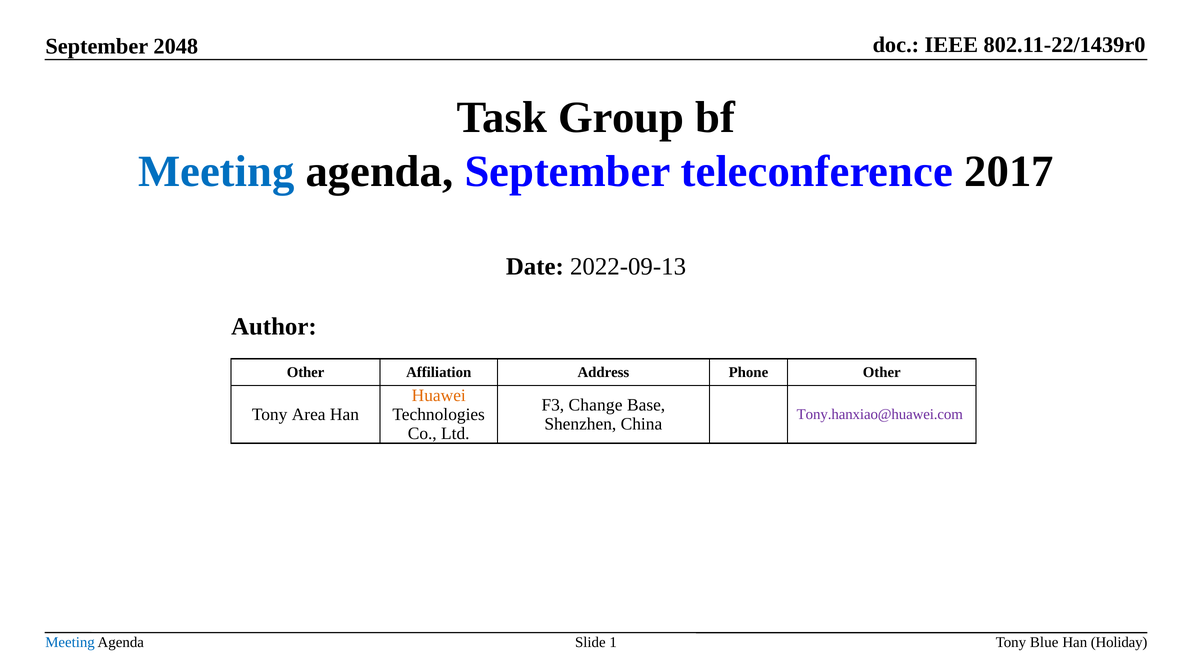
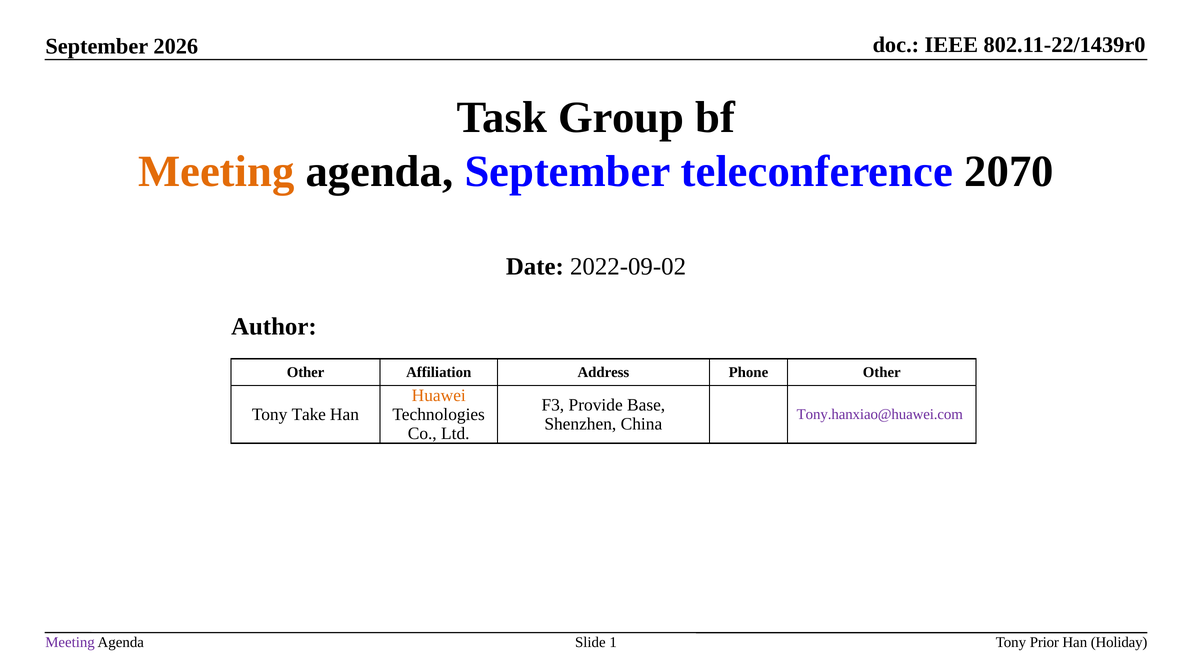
2048: 2048 -> 2026 (176, 46)
Meeting colour: blue -> orange (216, 171)
2017: 2017 -> 2070 (1009, 171)
2022-09-13: 2022-09-13 -> 2022-09-02 (628, 267)
Change: Change -> Provide (596, 405)
Area: Area -> Take (309, 415)
Meeting colour: blue -> purple (70, 643)
Blue: Blue -> Prior (1044, 643)
